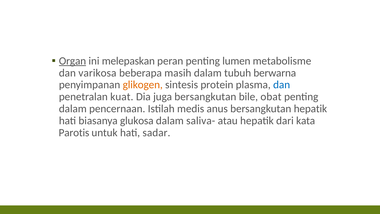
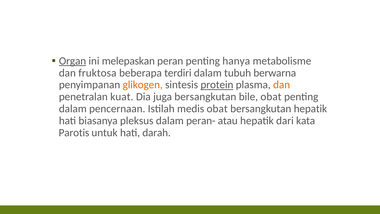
lumen: lumen -> hanya (236, 61)
varikosa: varikosa -> fruktosa (97, 73)
masih: masih -> terdiri (178, 73)
protein underline: none -> present (217, 85)
dan colour: blue -> orange (282, 85)
medis anus: anus -> obat (217, 109)
glukosa: glukosa -> pleksus (137, 121)
saliva-: saliva- -> peran- (201, 121)
sadar: sadar -> darah (157, 133)
